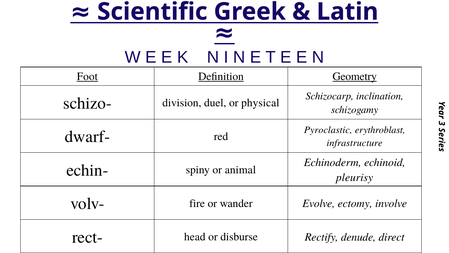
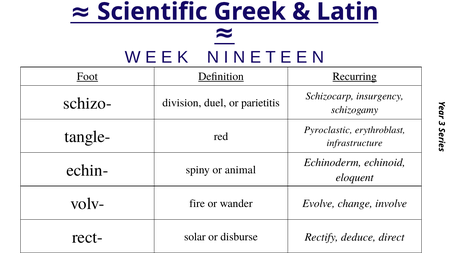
Geometry: Geometry -> Recurring (355, 76)
inclination: inclination -> insurgency (380, 96)
physical: physical -> parietitis (260, 103)
dwarf-: dwarf- -> tangle- (87, 137)
pleurisy: pleurisy -> eloquent (355, 177)
ectomy: ectomy -> change (355, 203)
head: head -> solar (195, 236)
denude: denude -> deduce (358, 237)
